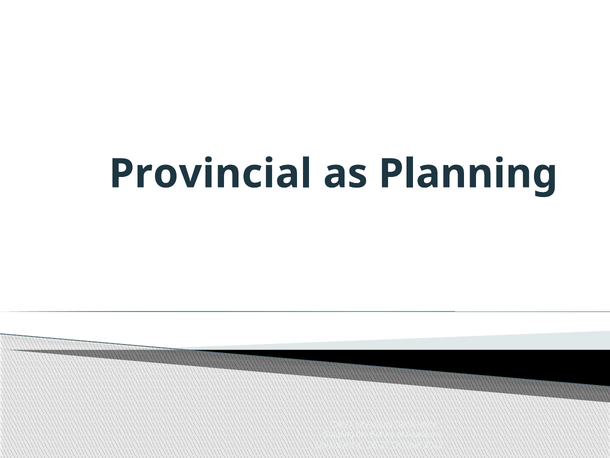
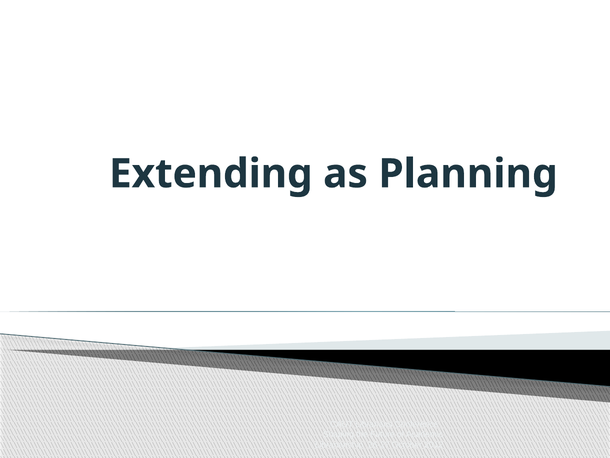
Provincial: Provincial -> Extending (211, 174)
